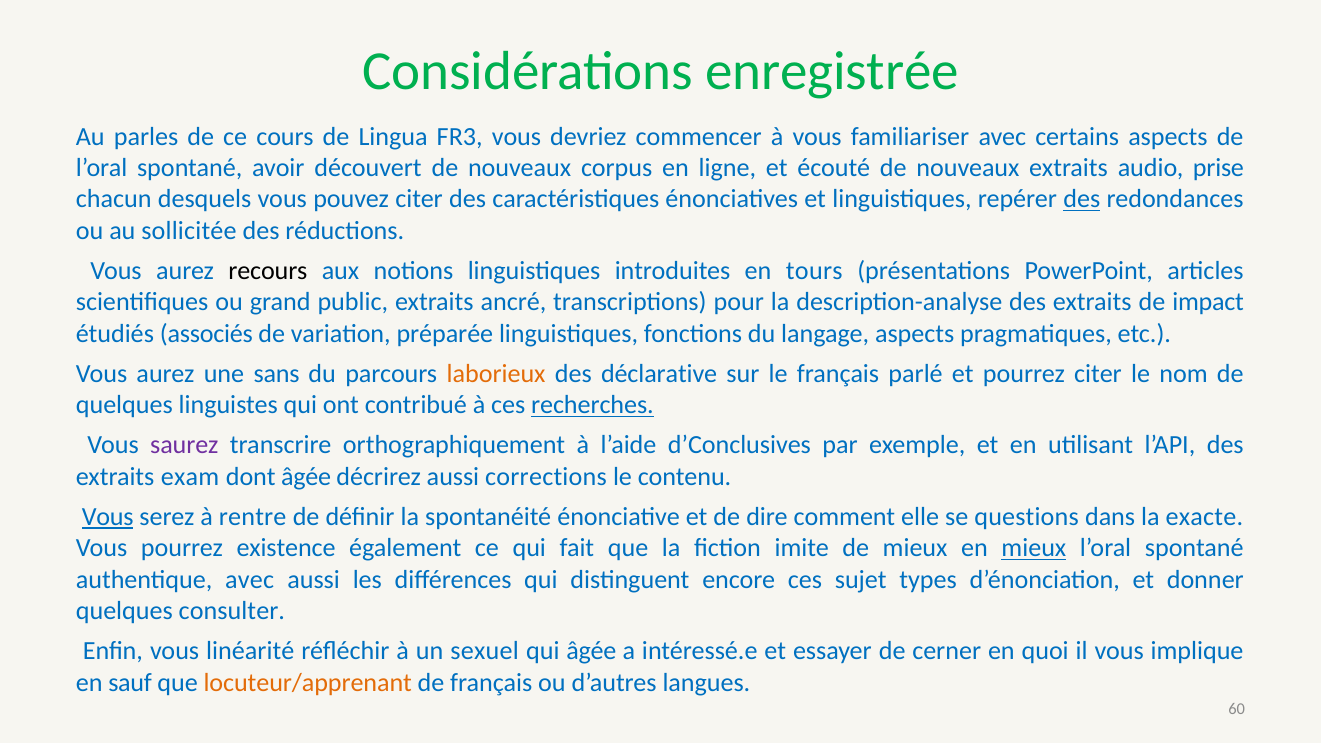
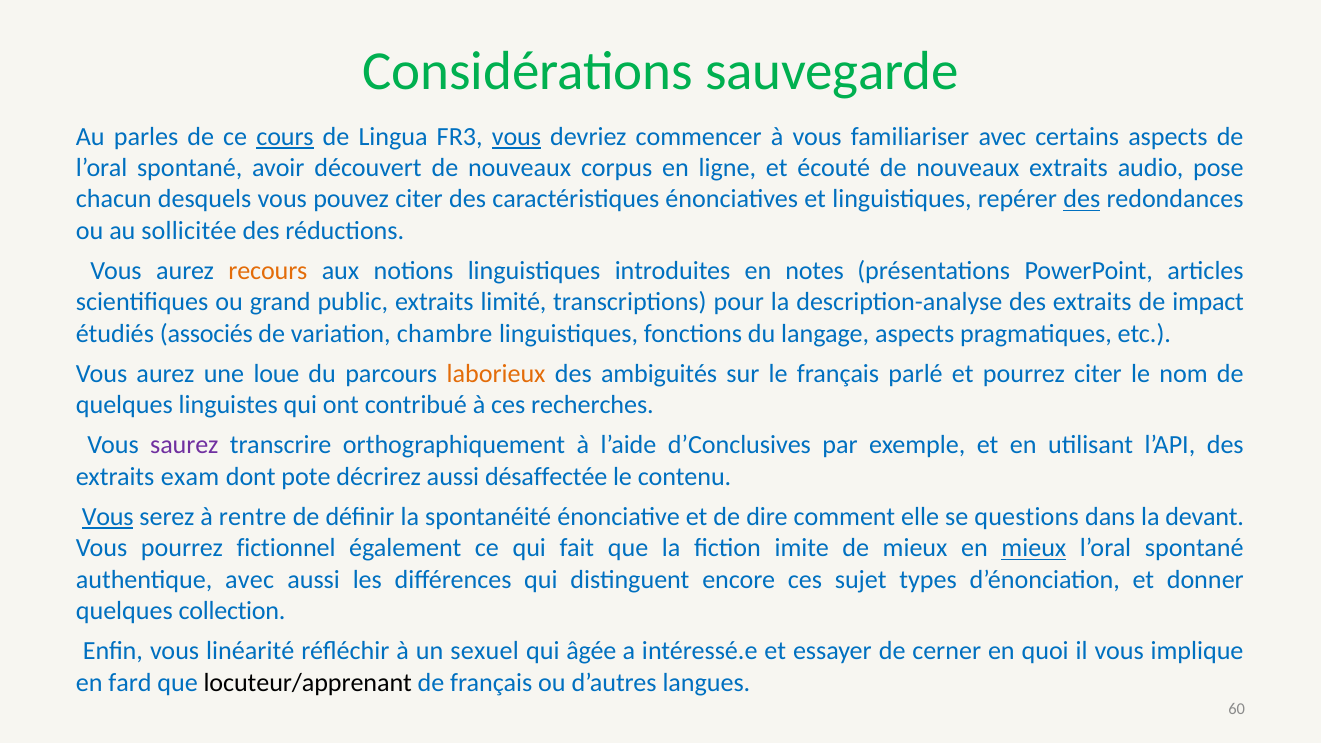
enregistrée: enregistrée -> sauvegarde (832, 72)
cours underline: none -> present (285, 137)
vous underline: none -> present (516, 137)
prise: prise -> pose (1218, 168)
recours colour: black -> orange (268, 271)
tours: tours -> notes (815, 271)
ancré: ancré -> limité (514, 302)
préparée: préparée -> chambre (445, 334)
sans: sans -> loue (277, 374)
déclarative: déclarative -> ambiguités (659, 374)
recherches underline: present -> none (592, 405)
dont âgée: âgée -> pote (306, 477)
corrections: corrections -> désaffectée (546, 477)
exacte: exacte -> devant (1205, 517)
existence: existence -> fictionnel (286, 548)
consulter: consulter -> collection (232, 611)
sauf: sauf -> fard (130, 682)
locuteur/apprenant colour: orange -> black (308, 682)
